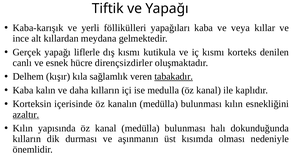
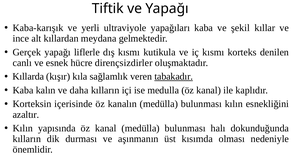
föllikülleri: föllikülleri -> ultraviyole (125, 28)
veya: veya -> şekil (240, 28)
Delhem: Delhem -> Kıllarda (28, 76)
azaltır underline: present -> none (26, 114)
